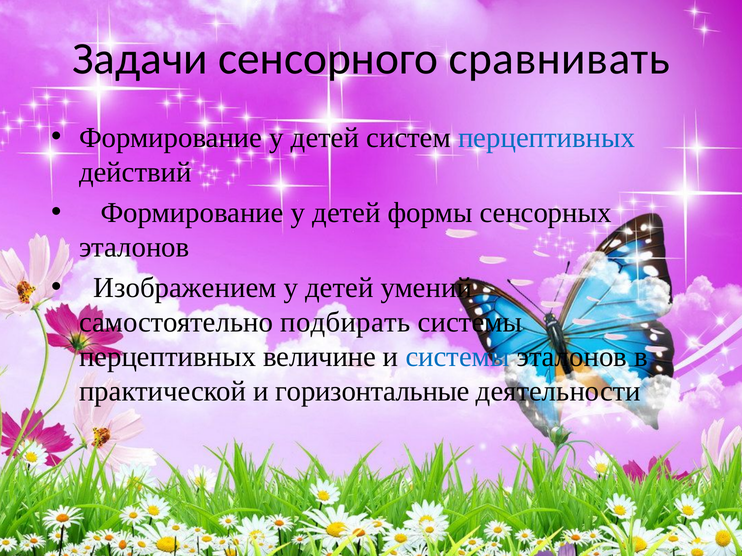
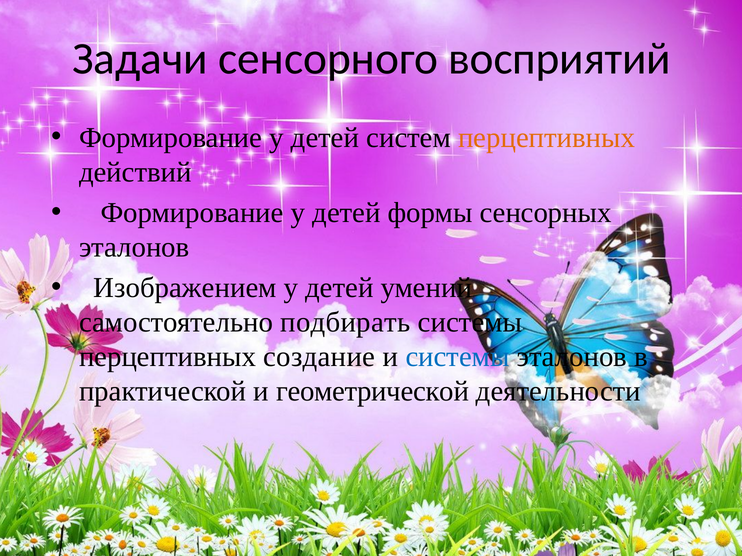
сравнивать: сравнивать -> восприятий (560, 59)
перцептивных colour: blue -> orange (547, 138)
величине: величине -> создание (319, 357)
горизонтальные: горизонтальные -> геометрической (373, 392)
